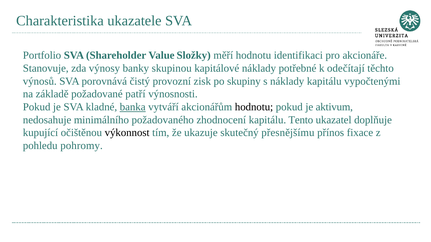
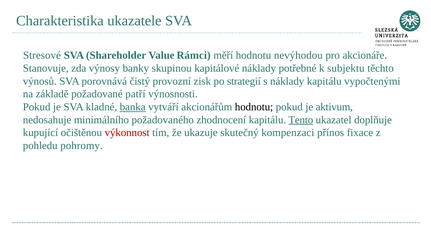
Portfolio: Portfolio -> Stresové (42, 55)
Složky: Složky -> Rámci (194, 55)
identifikaci: identifikaci -> nevýhodou (298, 55)
odečítají: odečítají -> subjektu (346, 68)
skupiny: skupiny -> strategií (244, 81)
Tento underline: none -> present (301, 120)
výkonnost colour: black -> red (127, 133)
přesnějšímu: přesnějšímu -> kompenzaci (288, 133)
